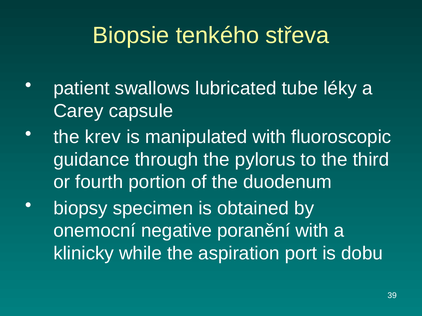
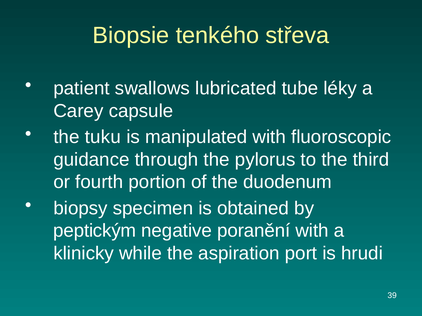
krev: krev -> tuku (103, 137)
onemocní: onemocní -> peptickým (95, 231)
dobu: dobu -> hrudi (362, 254)
